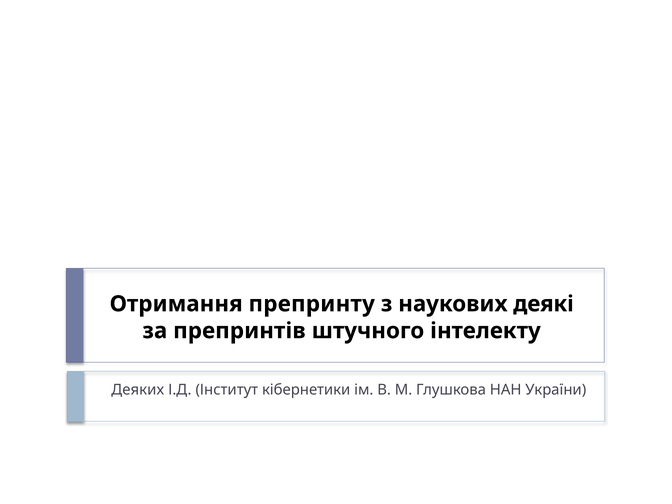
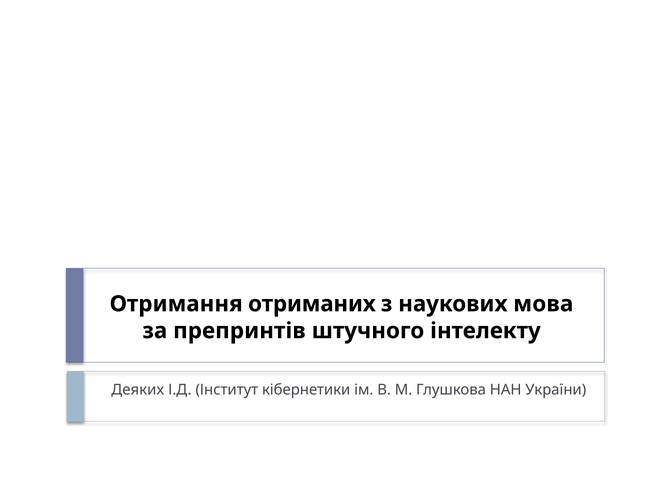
препринту: препринту -> отриманих (312, 304)
деякі: деякі -> мова (543, 304)
